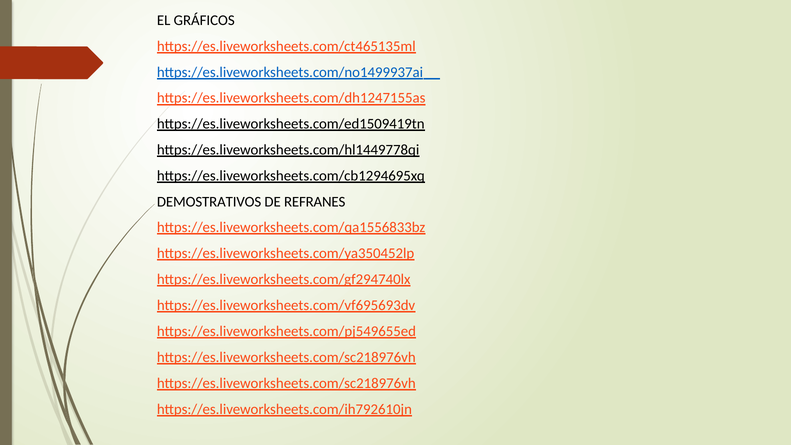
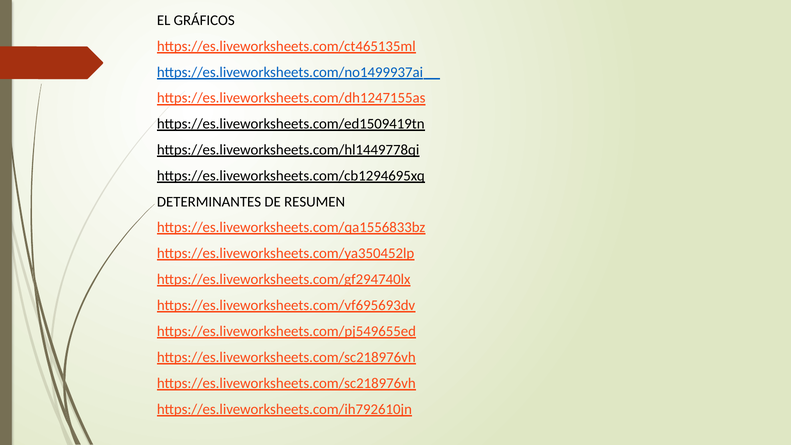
DEMOSTRATIVOS: DEMOSTRATIVOS -> DETERMINANTES (209, 202)
REFRANES: REFRANES -> RESUMEN (315, 202)
